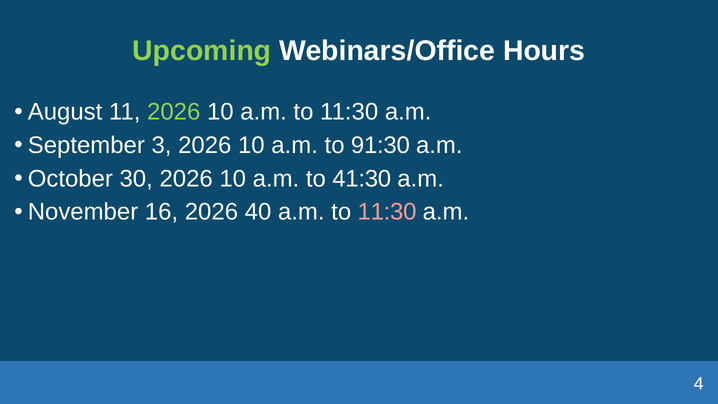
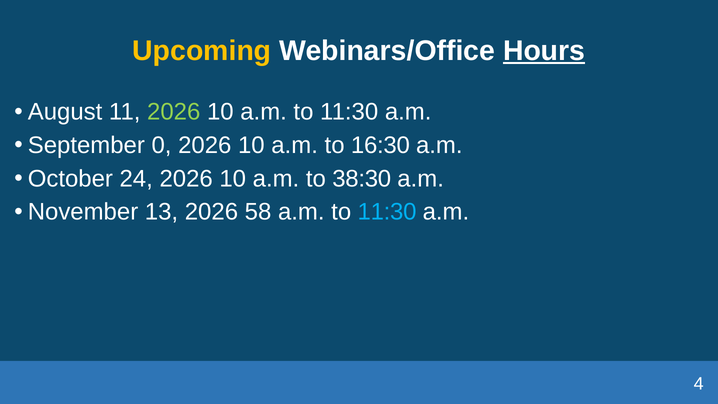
Upcoming colour: light green -> yellow (202, 51)
Hours underline: none -> present (544, 51)
3: 3 -> 0 (162, 145)
91:30: 91:30 -> 16:30 (380, 145)
30: 30 -> 24 (136, 179)
41:30: 41:30 -> 38:30 (362, 179)
16: 16 -> 13 (161, 212)
40: 40 -> 58 (258, 212)
11:30 colour: pink -> light blue (387, 212)
